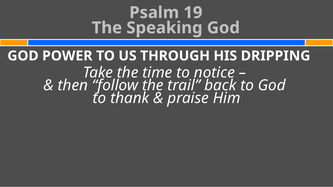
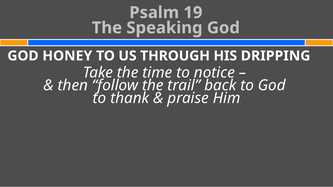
POWER: POWER -> HONEY (67, 56)
